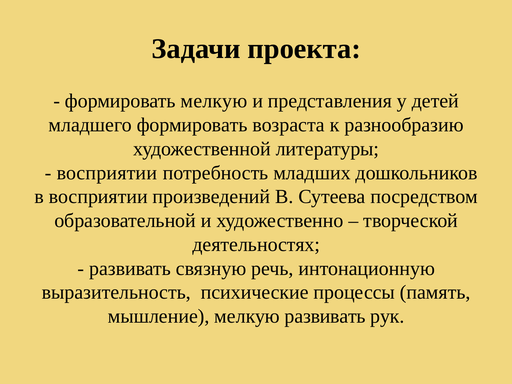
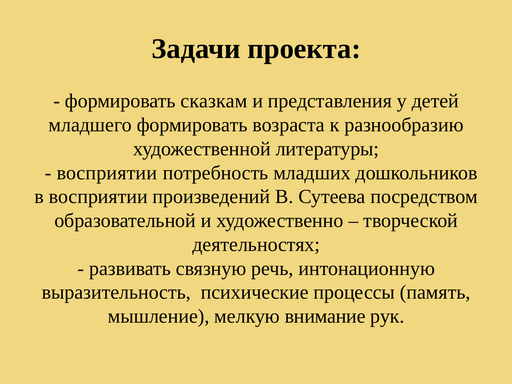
формировать мелкую: мелкую -> сказкам (214, 101)
мелкую развивать: развивать -> внимание (325, 316)
